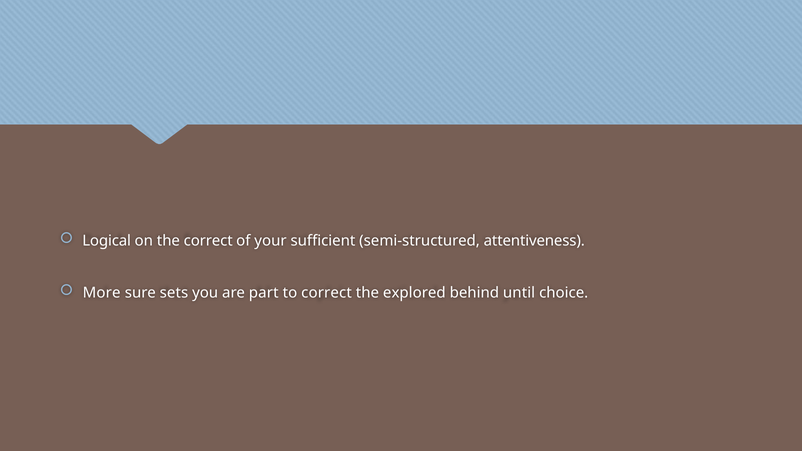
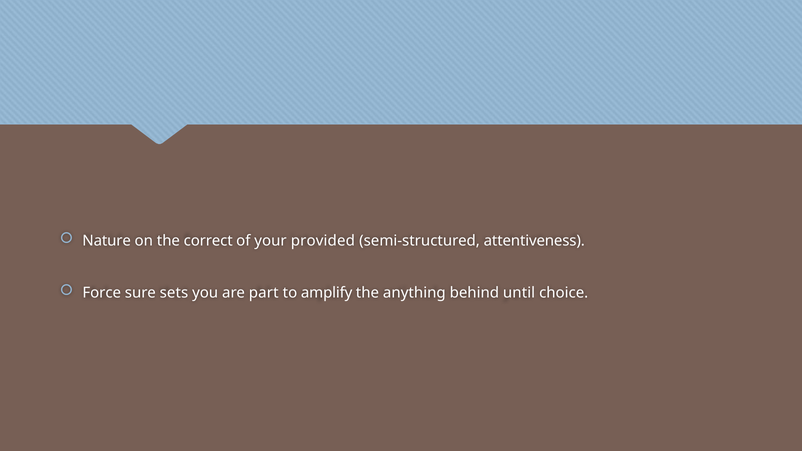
Logical: Logical -> Nature (107, 241)
sufficient: sufficient -> provided (323, 241)
More: More -> Force (102, 293)
to correct: correct -> amplify (327, 293)
explored: explored -> anything (414, 293)
